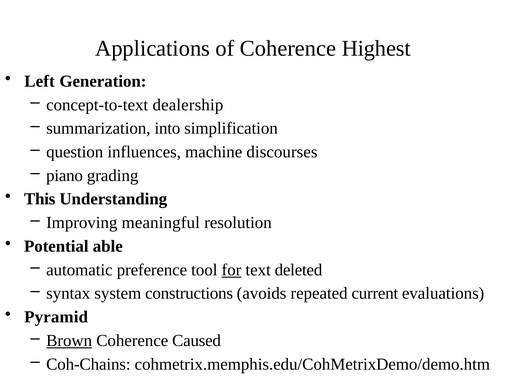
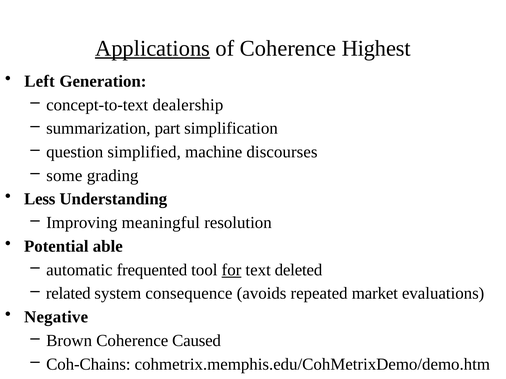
Applications underline: none -> present (153, 48)
into: into -> part (167, 129)
influences: influences -> simplified (144, 152)
piano: piano -> some (64, 176)
This: This -> Less (40, 199)
preference: preference -> frequented (152, 270)
syntax: syntax -> related (68, 294)
constructions: constructions -> consequence (189, 294)
current: current -> market (375, 294)
Pyramid: Pyramid -> Negative (56, 317)
Brown underline: present -> none (69, 341)
